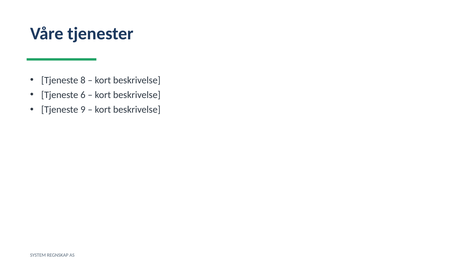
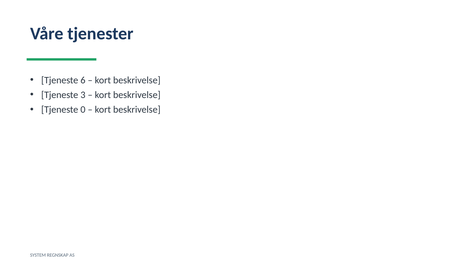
8: 8 -> 6 (83, 80)
6: 6 -> 3 (83, 95)
9: 9 -> 0 (83, 110)
